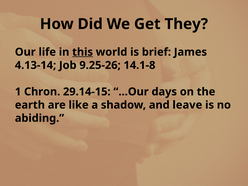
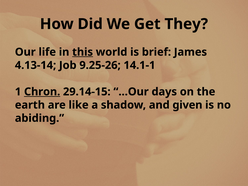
14.1-8: 14.1-8 -> 14.1-1 (139, 65)
Chron underline: none -> present (42, 92)
leave: leave -> given (187, 105)
